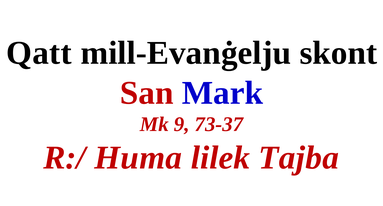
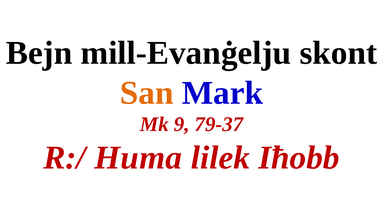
Qatt: Qatt -> Bejn (39, 53)
San colour: red -> orange (147, 93)
73-37: 73-37 -> 79-37 (219, 125)
Tajba: Tajba -> Iħobb (299, 158)
